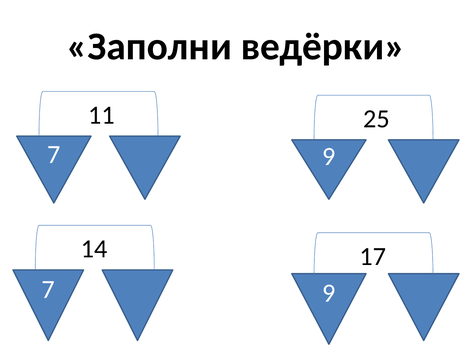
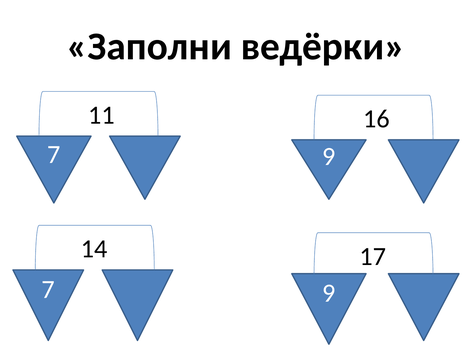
25: 25 -> 16 (377, 119)
